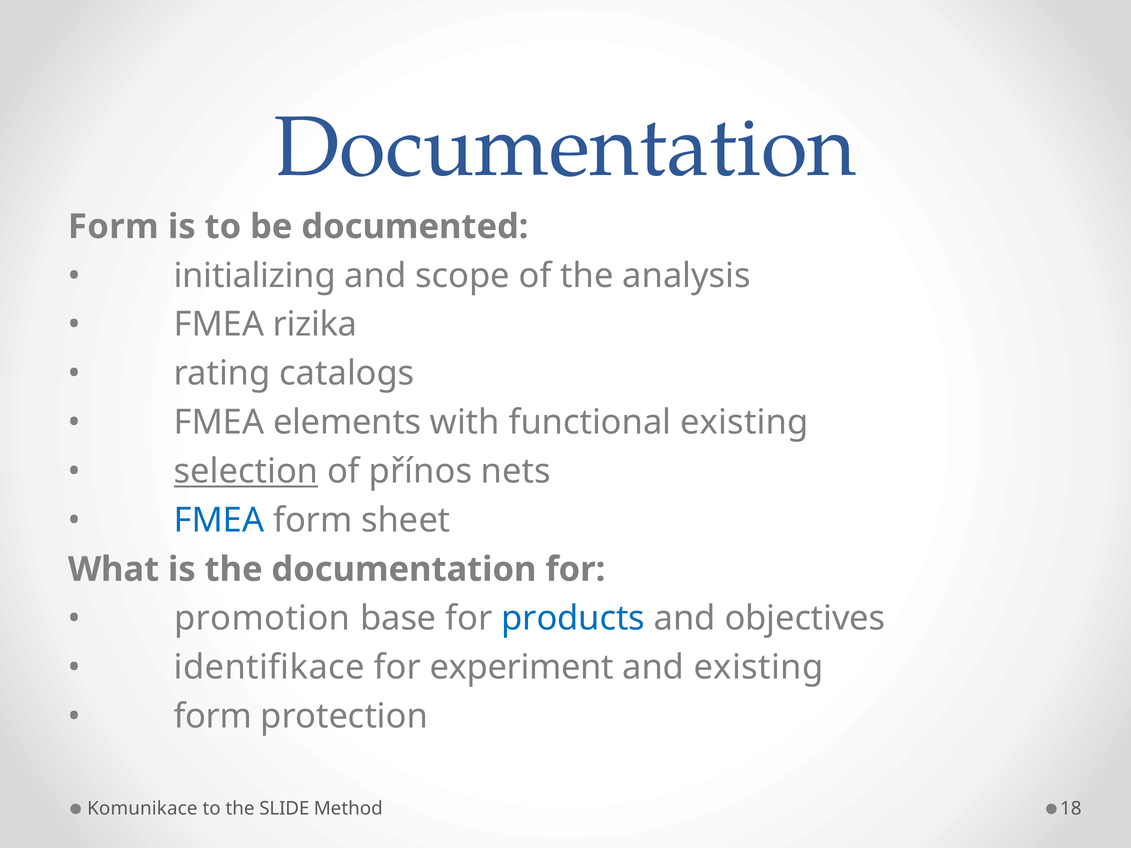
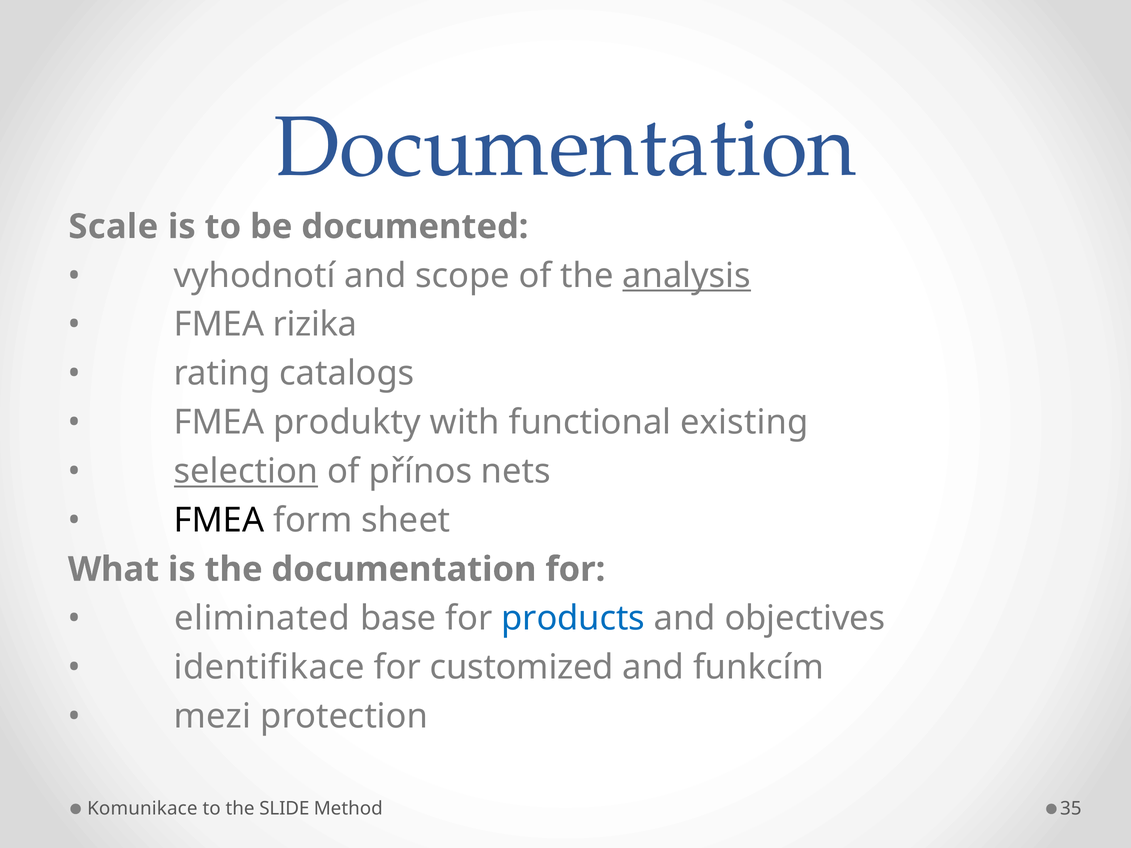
Form: Form -> Scale (113, 227)
initializing: initializing -> vyhodnotí (255, 276)
analysis underline: none -> present (687, 276)
elements: elements -> produkty (347, 423)
FMEA colour: blue -> black (219, 521)
promotion: promotion -> eliminated (262, 619)
experiment: experiment -> customized (522, 668)
and existing: existing -> funkcím (759, 668)
form: form -> mezi (213, 717)
18: 18 -> 35 (1071, 809)
